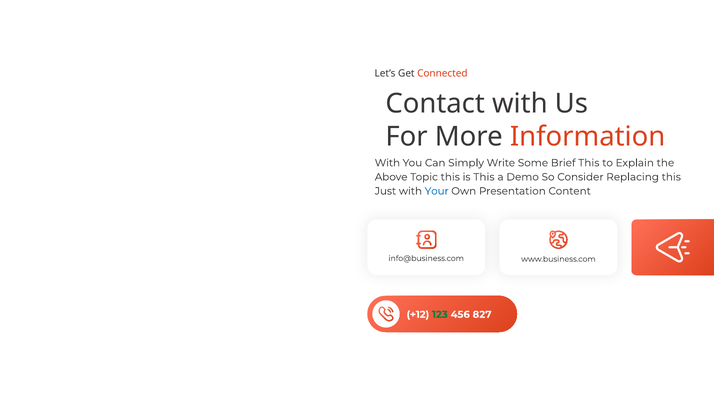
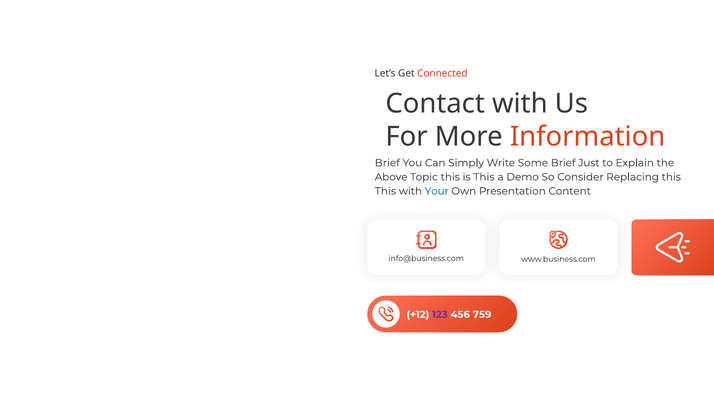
With: With -> Brief (387, 163)
Brief This: This -> Just (589, 163)
Just: Just -> This (385, 191)
123 colour: green -> purple (440, 315)
827: 827 -> 759 (482, 315)
